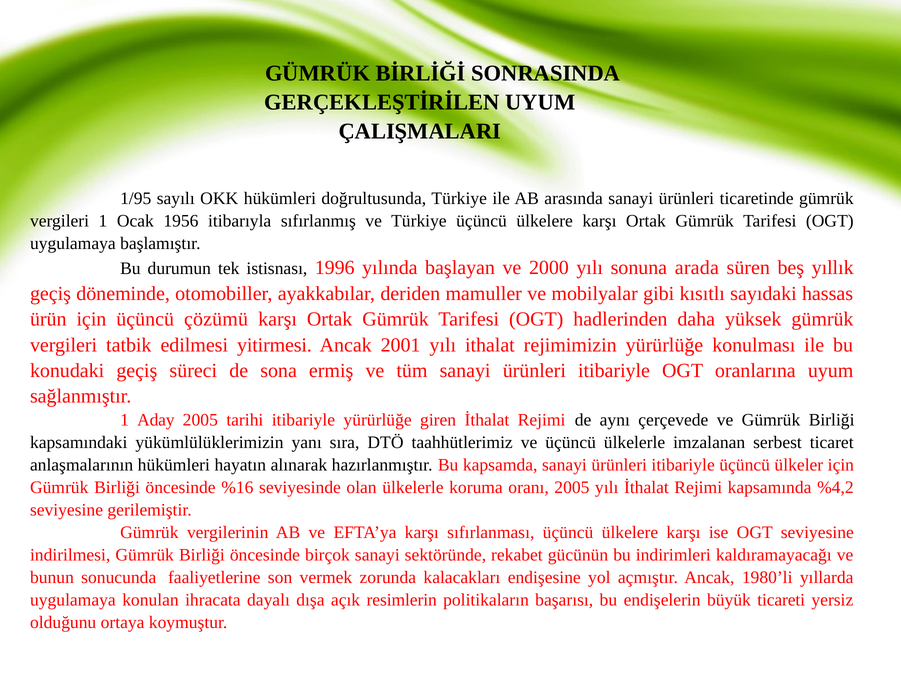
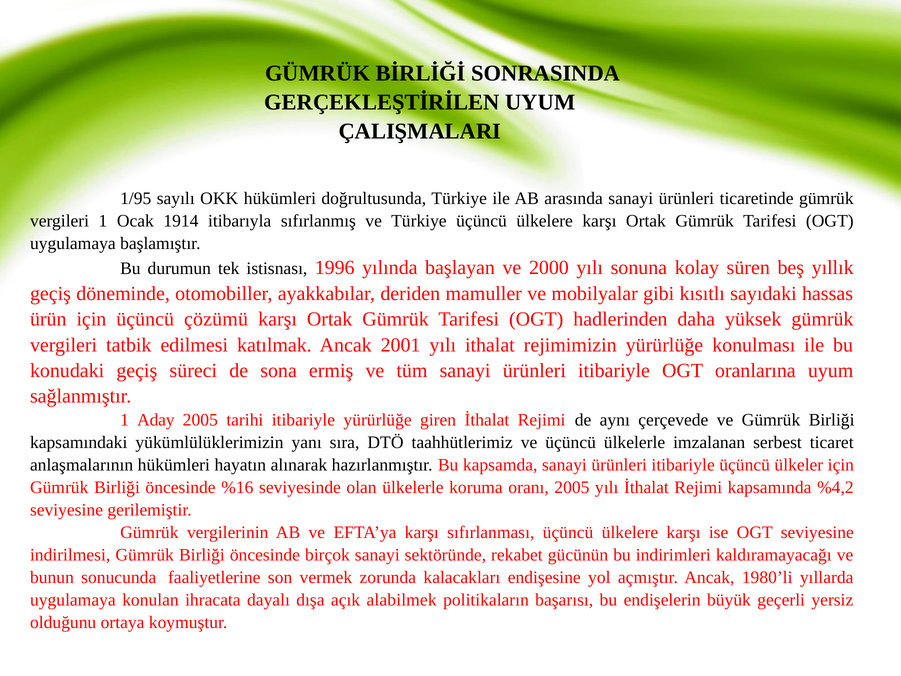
1956: 1956 -> 1914 (181, 221)
arada: arada -> kolay (697, 268)
yitirmesi: yitirmesi -> katılmak (274, 345)
resimlerin: resimlerin -> alabilmek (402, 600)
ticareti: ticareti -> geçerli (781, 600)
